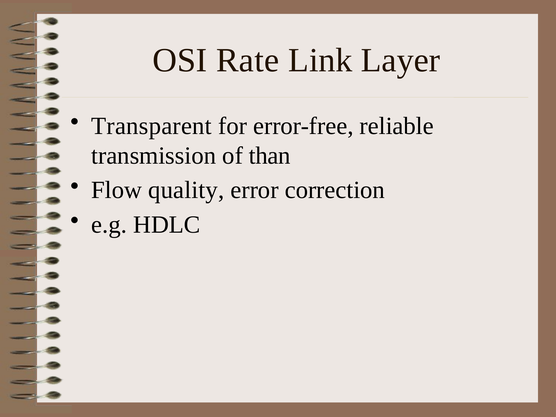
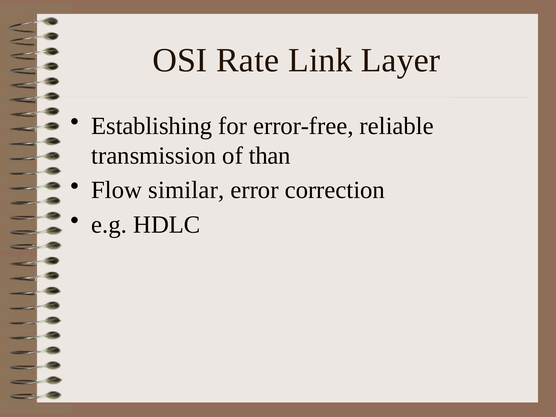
Transparent: Transparent -> Establishing (152, 126)
quality: quality -> similar (186, 190)
